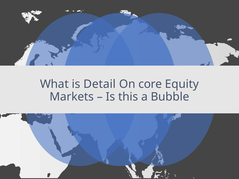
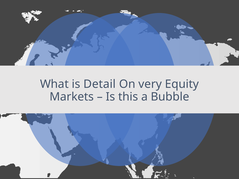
core: core -> very (150, 84)
